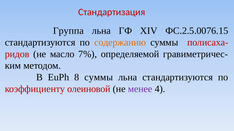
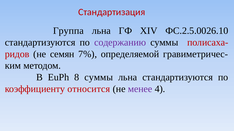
ФС.2.5.0076.15: ФС.2.5.0076.15 -> ФС.2.5.0026.10 (197, 31)
содержанию colour: orange -> purple (120, 43)
масло: масло -> семян (62, 54)
олеиновой: олеиновой -> относится (89, 89)
